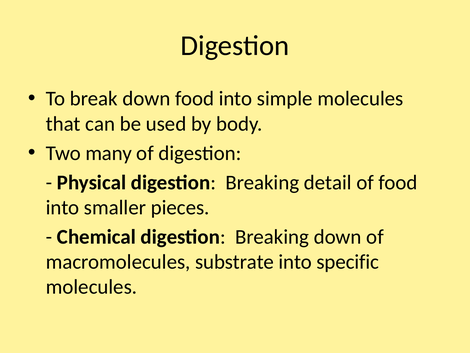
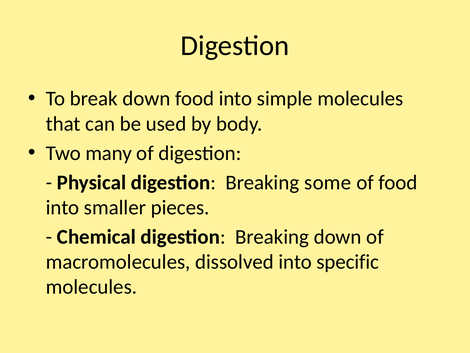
detail: detail -> some (328, 182)
substrate: substrate -> dissolved (235, 262)
